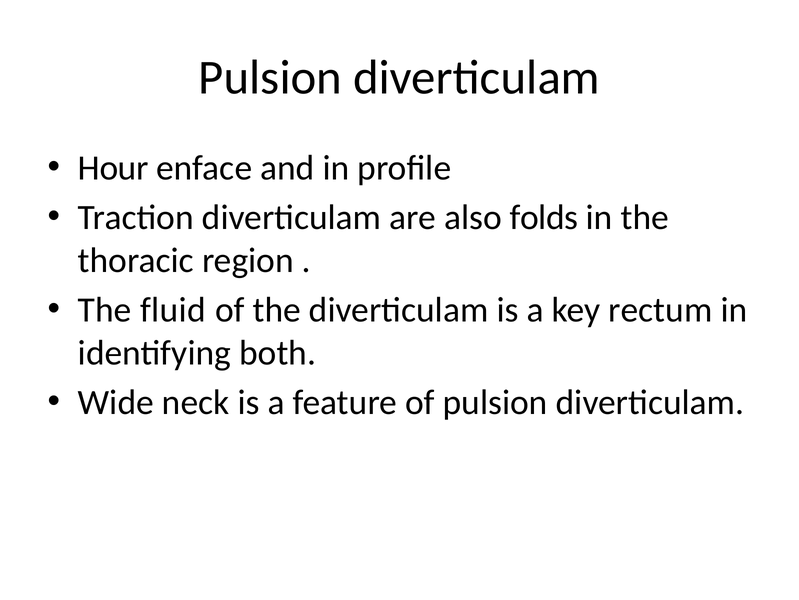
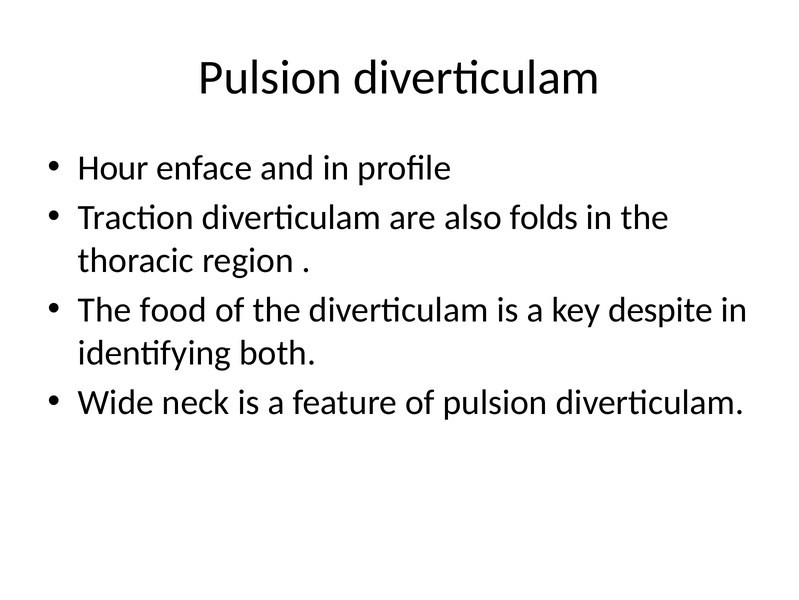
fluid: fluid -> food (173, 310)
rectum: rectum -> despite (661, 310)
